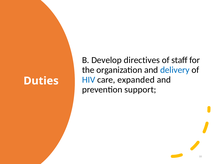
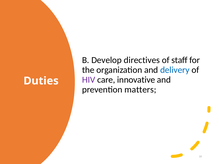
HIV colour: blue -> purple (89, 80)
expanded: expanded -> innovative (136, 80)
support: support -> matters (140, 90)
